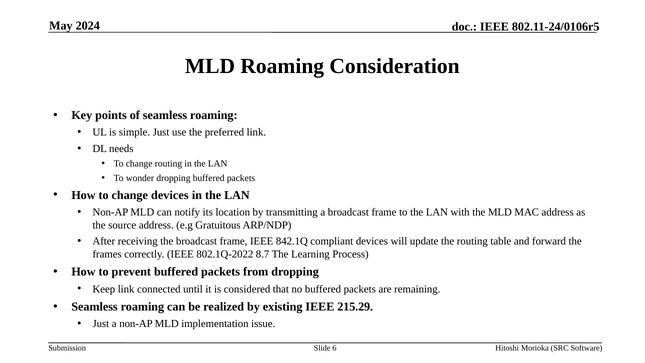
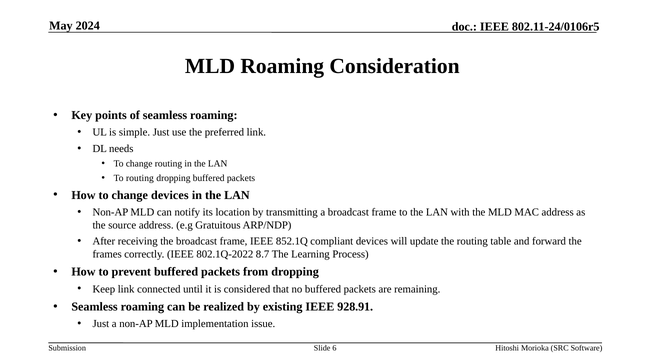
To wonder: wonder -> routing (140, 178)
842.1Q: 842.1Q -> 852.1Q (292, 241)
215.29: 215.29 -> 928.91 (355, 307)
